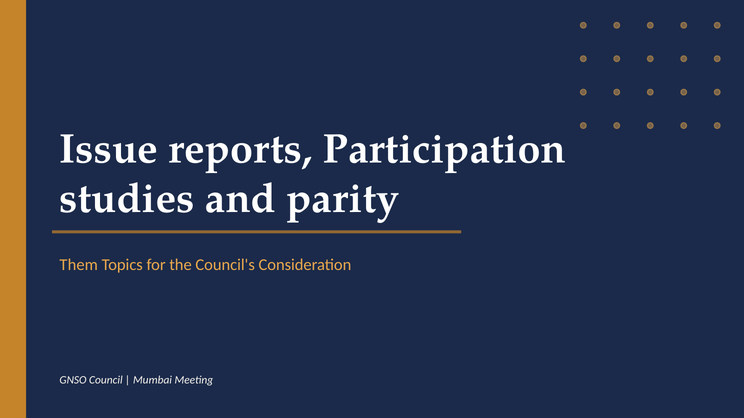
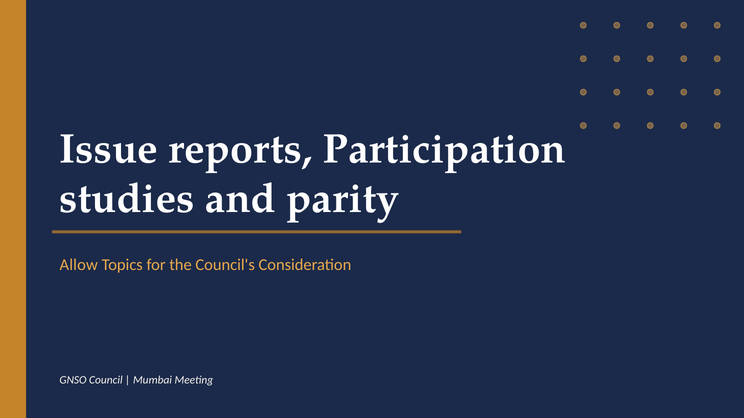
Them: Them -> Allow (79, 265)
